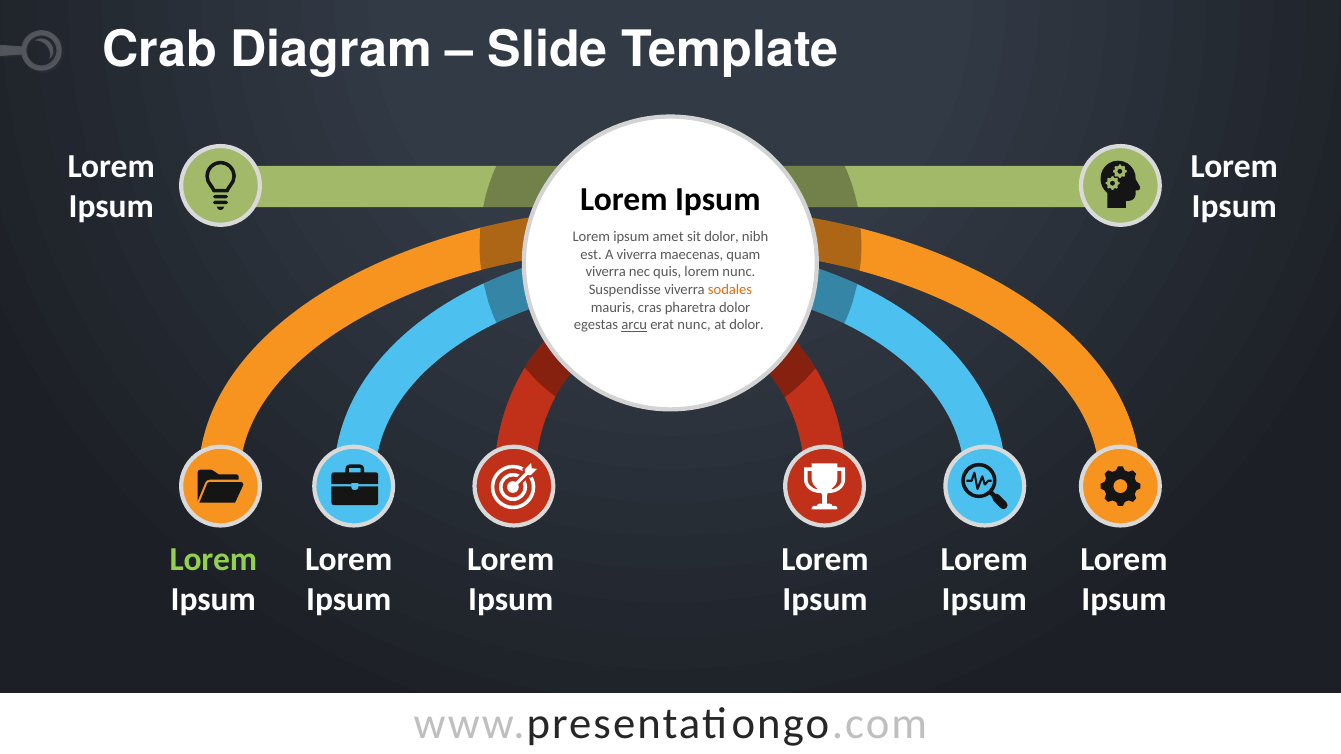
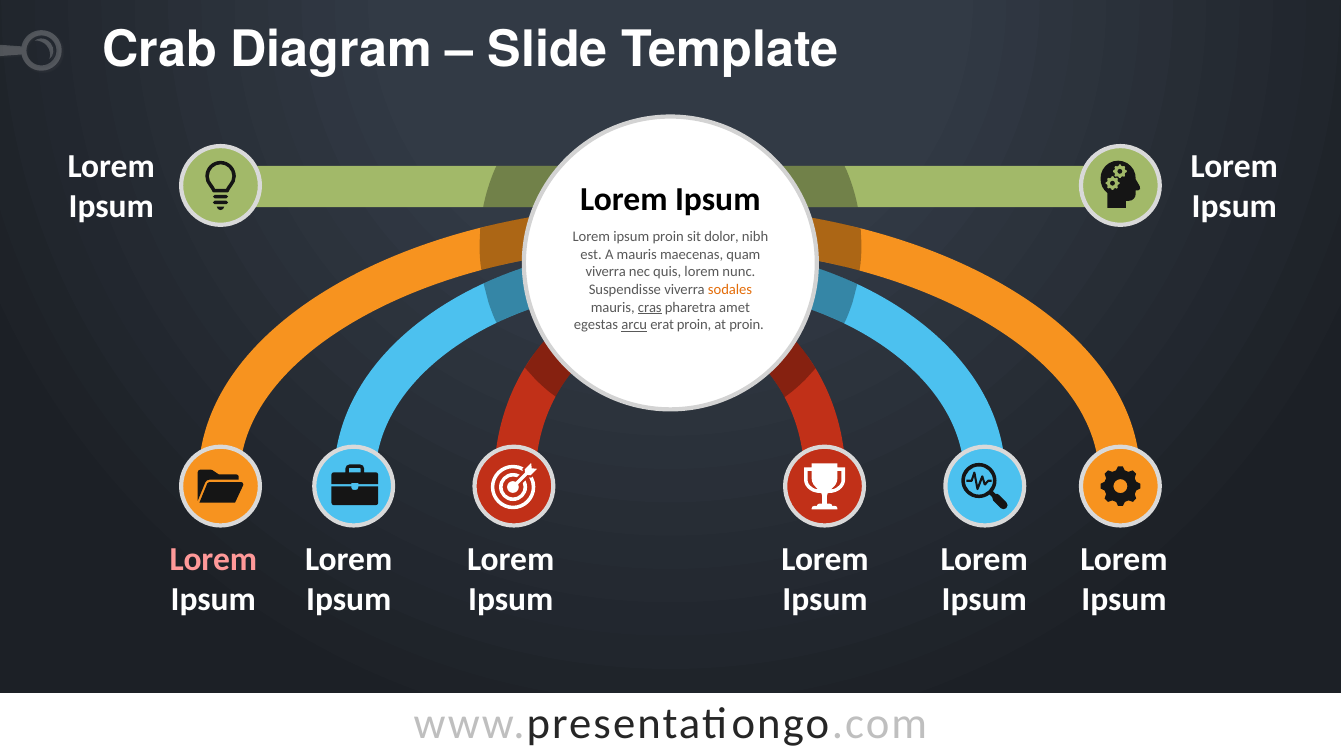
ipsum amet: amet -> proin (668, 237)
A viverra: viverra -> mauris (637, 255)
cras underline: none -> present (650, 307)
pharetra dolor: dolor -> amet (735, 307)
erat nunc: nunc -> proin (694, 325)
at dolor: dolor -> proin (747, 325)
Lorem colour: light green -> pink (213, 560)
